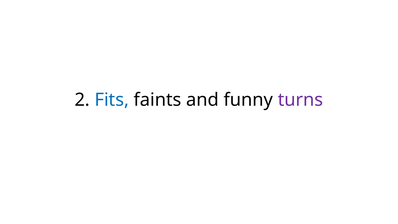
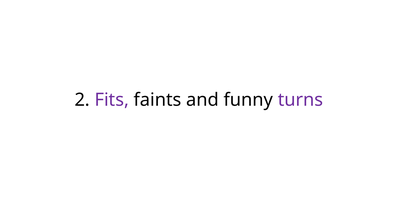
Fits colour: blue -> purple (112, 100)
